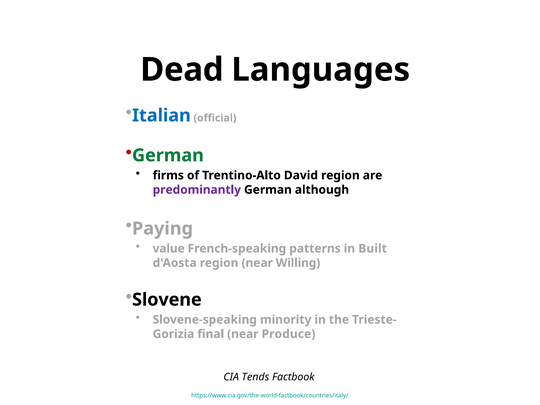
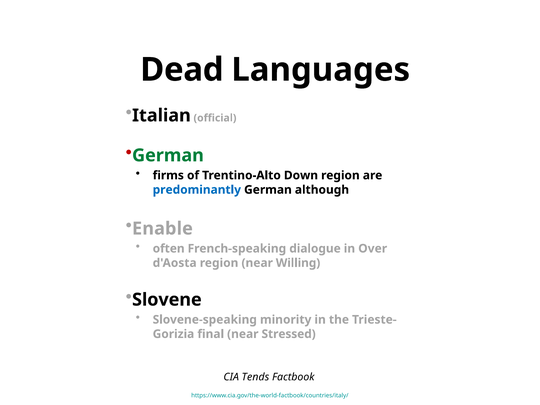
Italian colour: blue -> black (161, 115)
David: David -> Down (301, 175)
predominantly colour: purple -> blue (197, 190)
Paying: Paying -> Enable (162, 229)
value: value -> often (169, 249)
patterns: patterns -> dialogue (315, 249)
Built: Built -> Over (373, 249)
Produce: Produce -> Stressed (289, 334)
